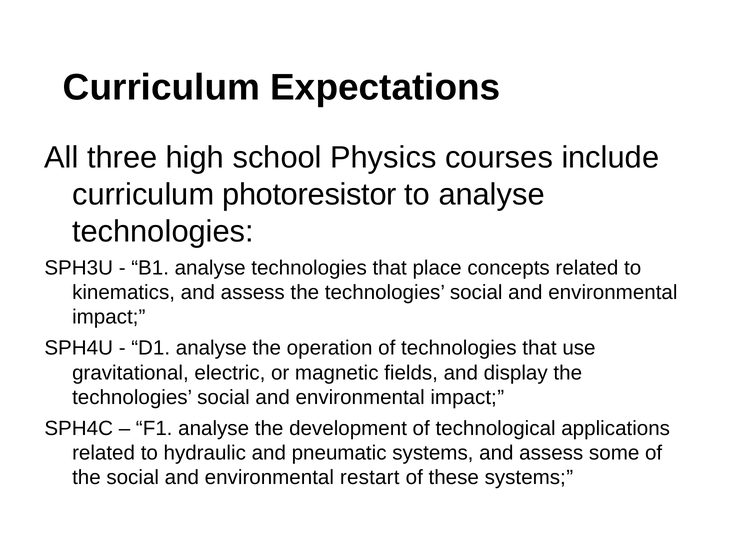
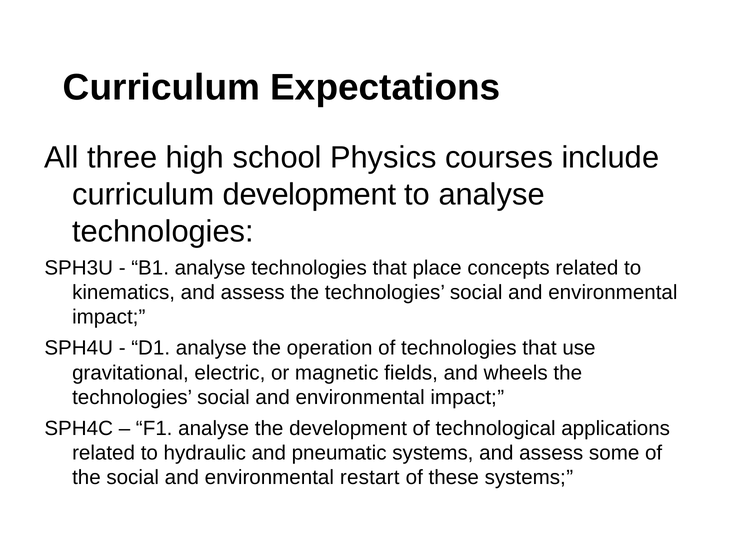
curriculum photoresistor: photoresistor -> development (309, 195)
display: display -> wheels (516, 373)
